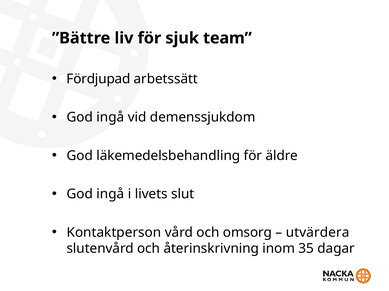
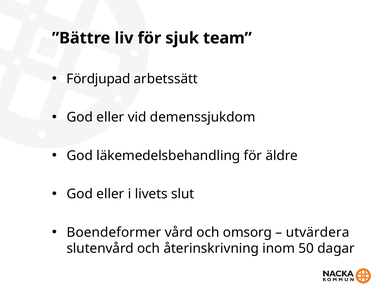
ingå: ingå -> eller (110, 118)
ingå: ingå -> eller (110, 194)
Kontaktperson: Kontaktperson -> Boendeformer (114, 233)
35: 35 -> 50 (306, 249)
